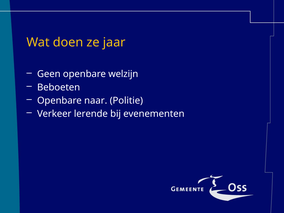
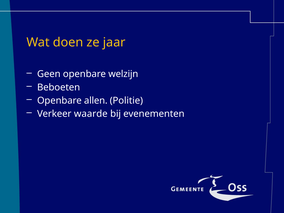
naar: naar -> allen (96, 101)
lerende: lerende -> waarde (91, 114)
